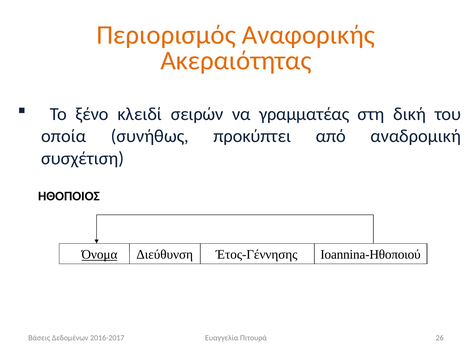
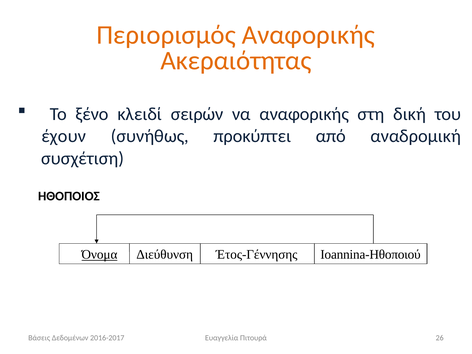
να γραμματέας: γραμματέας -> αναφορικής (304, 114)
οποία: οποία -> έχουν (64, 136)
